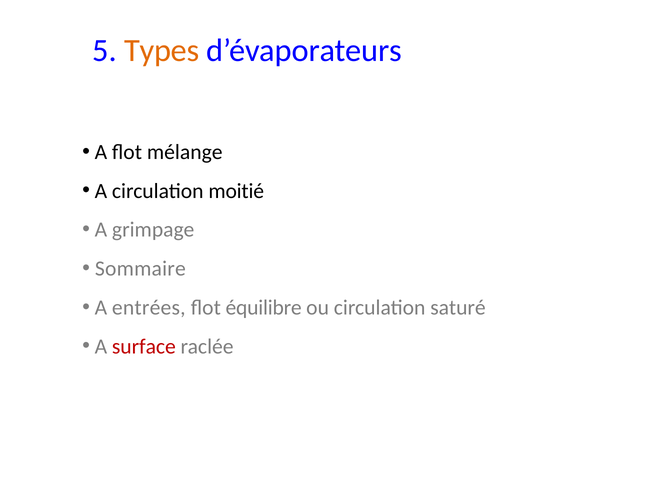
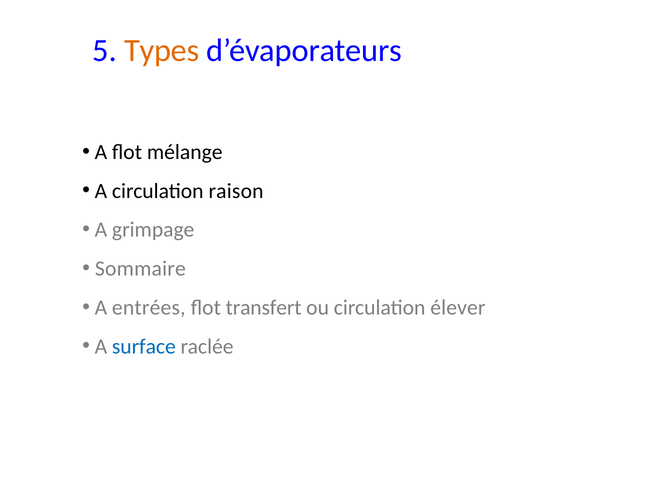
moitié: moitié -> raison (236, 191)
équilibre: équilibre -> transfert (264, 308)
saturé: saturé -> élever (458, 308)
surface colour: red -> blue (144, 346)
